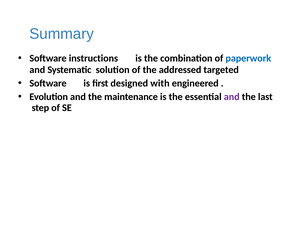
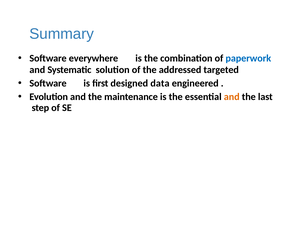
instructions: instructions -> everywhere (93, 58)
with: with -> data (160, 83)
and colour: purple -> orange (232, 97)
